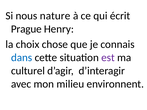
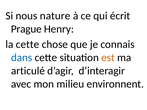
la choix: choix -> cette (28, 44)
est colour: purple -> orange (108, 58)
culturel: culturel -> articulé (28, 71)
